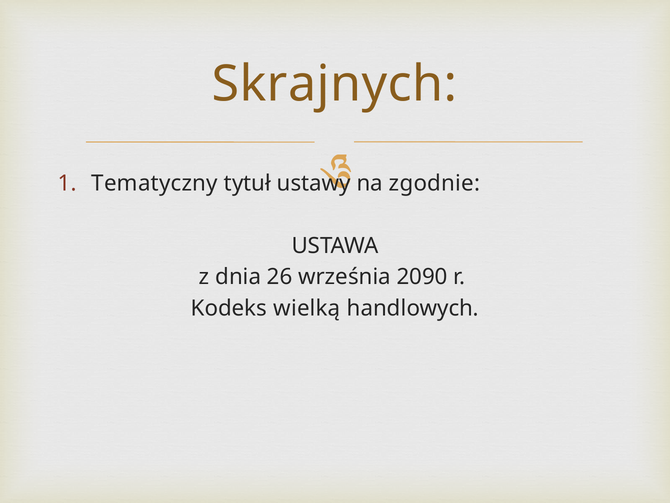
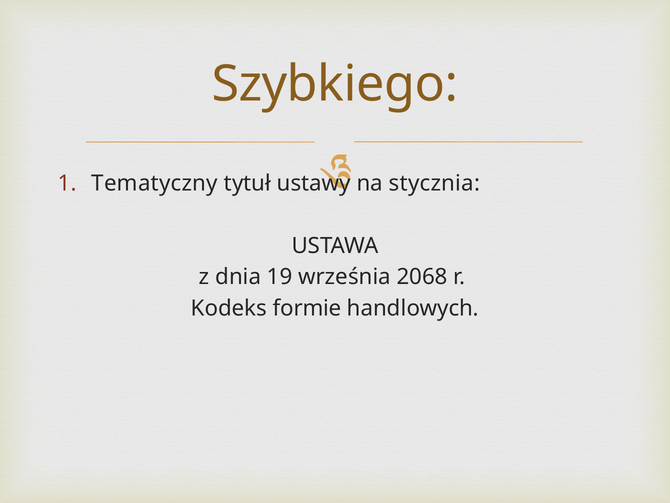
Skrajnych: Skrajnych -> Szybkiego (335, 84)
zgodnie: zgodnie -> stycznia (434, 183)
26: 26 -> 19 (280, 277)
2090: 2090 -> 2068 (422, 277)
wielką: wielką -> formie (307, 308)
